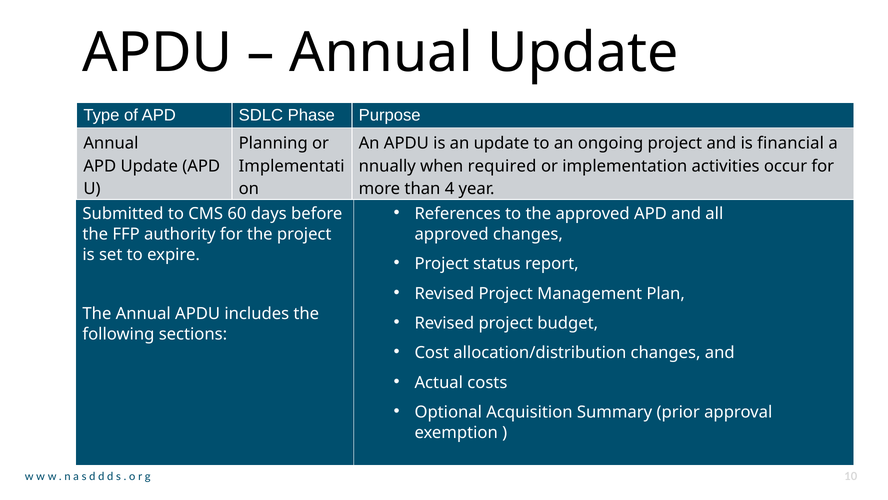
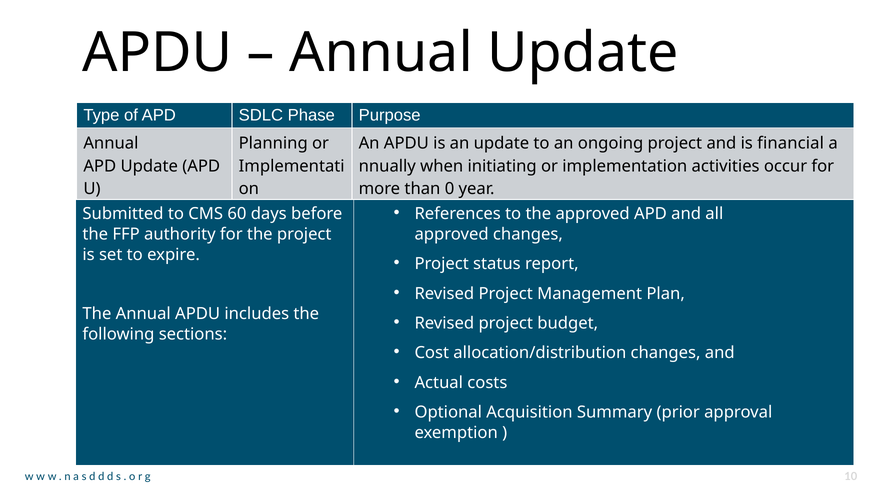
required: required -> initiating (502, 166)
4: 4 -> 0 (450, 189)
